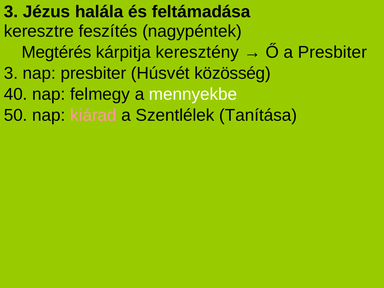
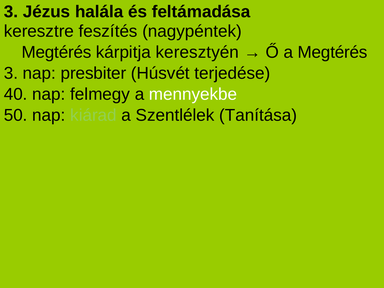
keresztény: keresztény -> keresztyén (197, 52)
a Presbiter: Presbiter -> Megtérés (333, 52)
közösség: közösség -> terjedése (232, 73)
kiárad colour: pink -> light green (93, 115)
